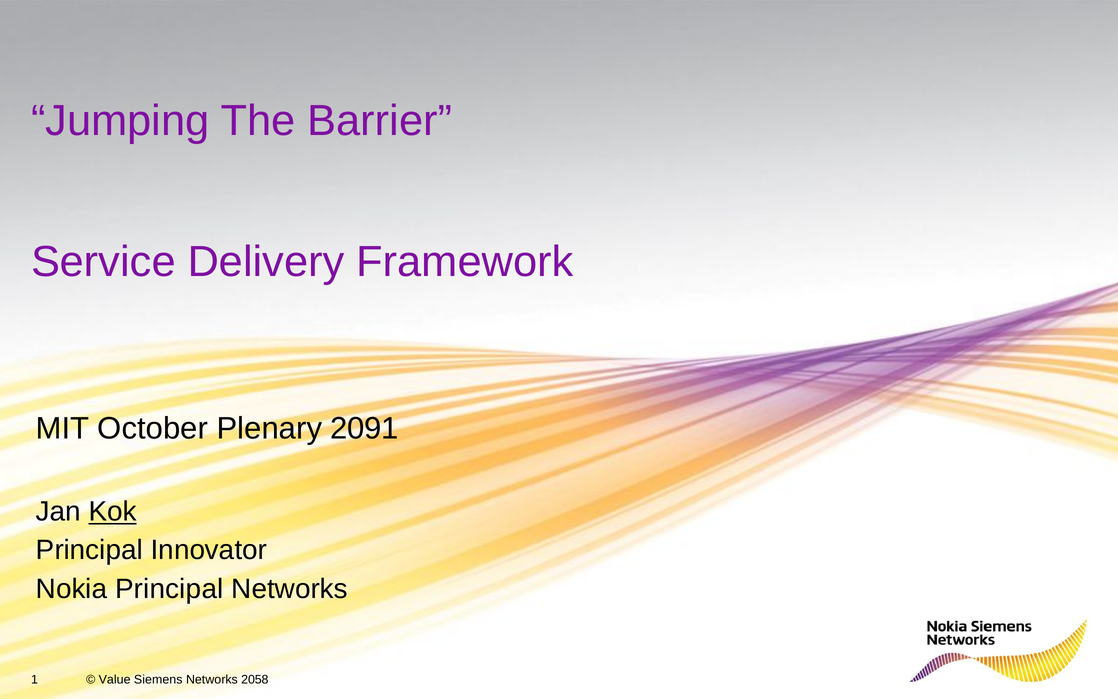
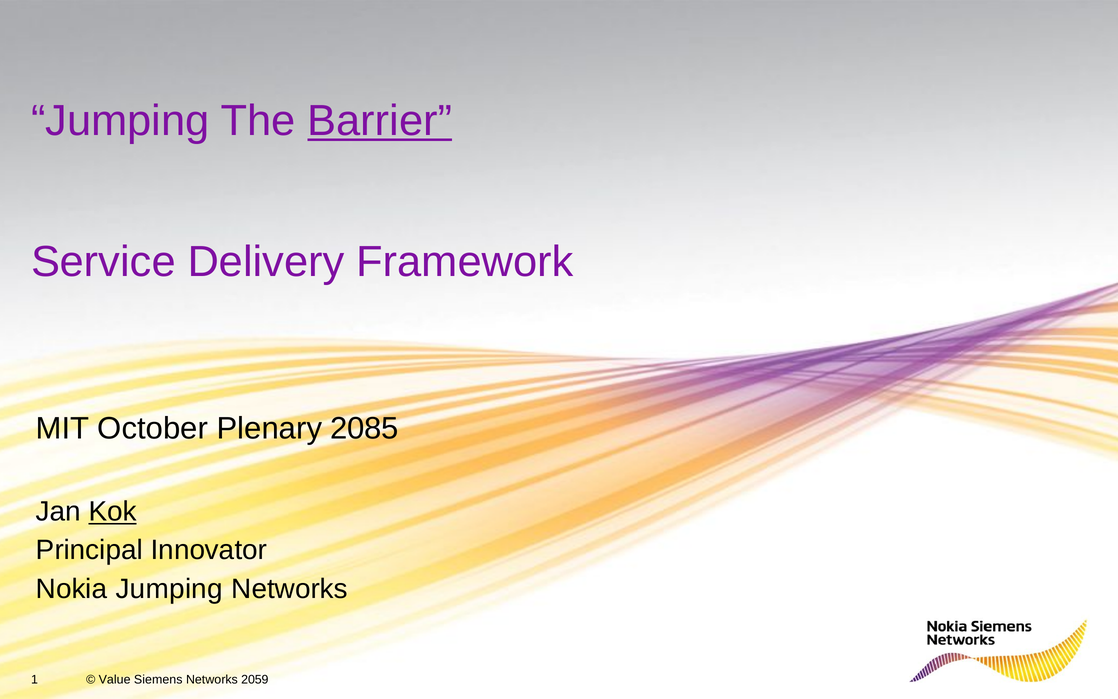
Barrier underline: none -> present (380, 121)
2091: 2091 -> 2085 (364, 428)
Nokia Principal: Principal -> Jumping (169, 589)
2058: 2058 -> 2059 (255, 680)
